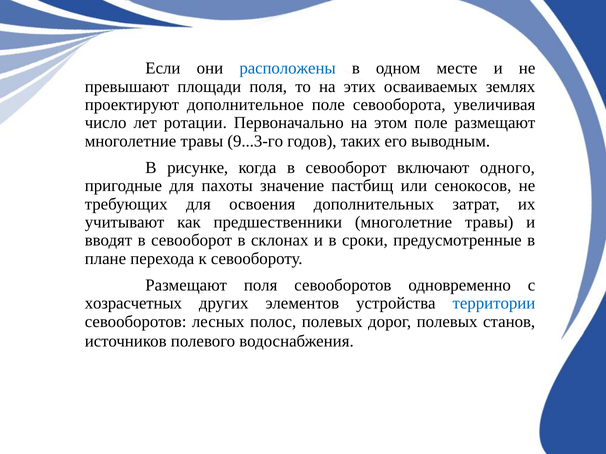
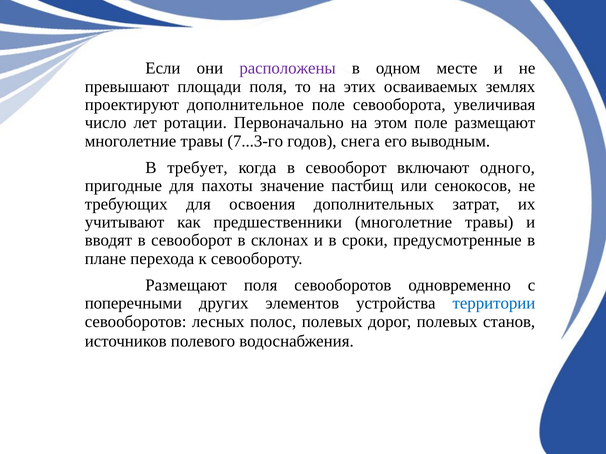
расположены colour: blue -> purple (288, 68)
9...3-го: 9...3-го -> 7...3-го (255, 141)
таких: таких -> снега (360, 141)
рисунке: рисунке -> требует (197, 168)
хозрасчетных: хозрасчетных -> поперечными (133, 304)
